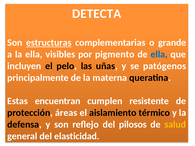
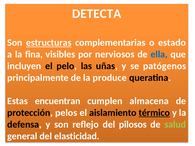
grande: grande -> estado (172, 43)
la ella: ella -> fina (34, 54)
pigmento: pigmento -> nerviosos (115, 54)
materna: materna -> produce (110, 78)
resistente: resistente -> almacena (149, 101)
áreas: áreas -> pelos (66, 113)
térmico underline: none -> present (154, 113)
salud colour: yellow -> light green (175, 125)
